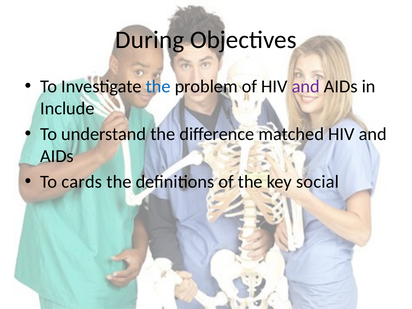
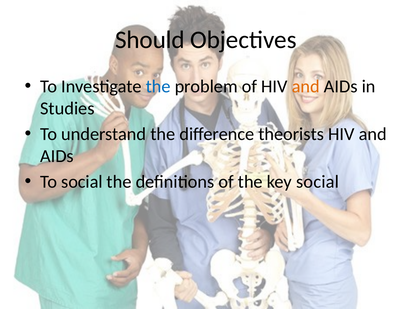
During: During -> Should (150, 40)
and colour: purple -> orange (306, 86)
Include: Include -> Studies (67, 108)
matched: matched -> theorists (291, 134)
To cards: cards -> social (82, 182)
